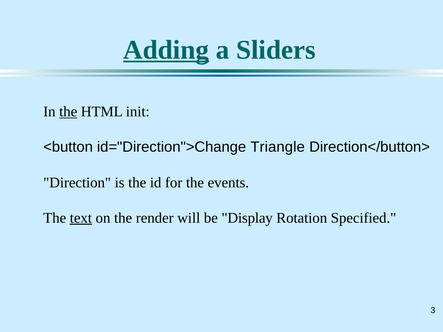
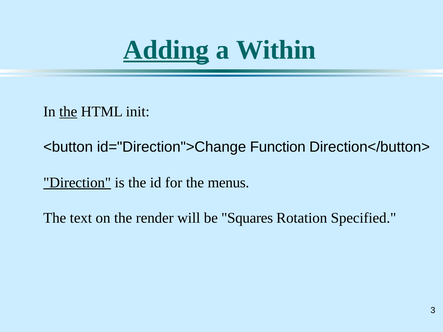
Sliders: Sliders -> Within (276, 50)
Triangle: Triangle -> Function (278, 147)
Direction underline: none -> present (77, 183)
events: events -> menus (228, 183)
text underline: present -> none (81, 218)
Display: Display -> Squares (247, 218)
